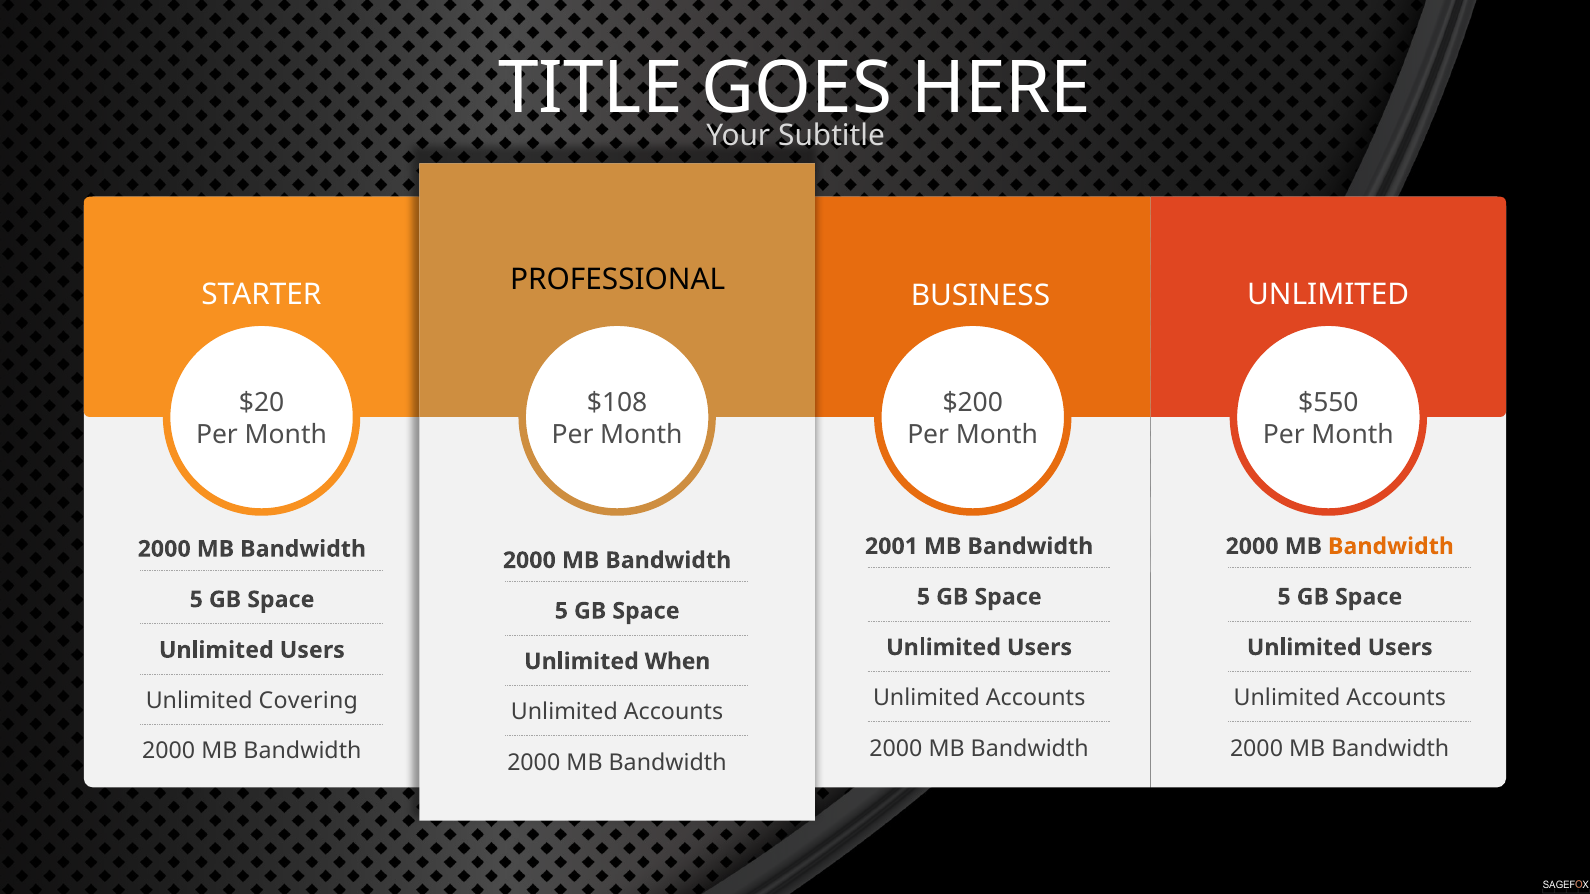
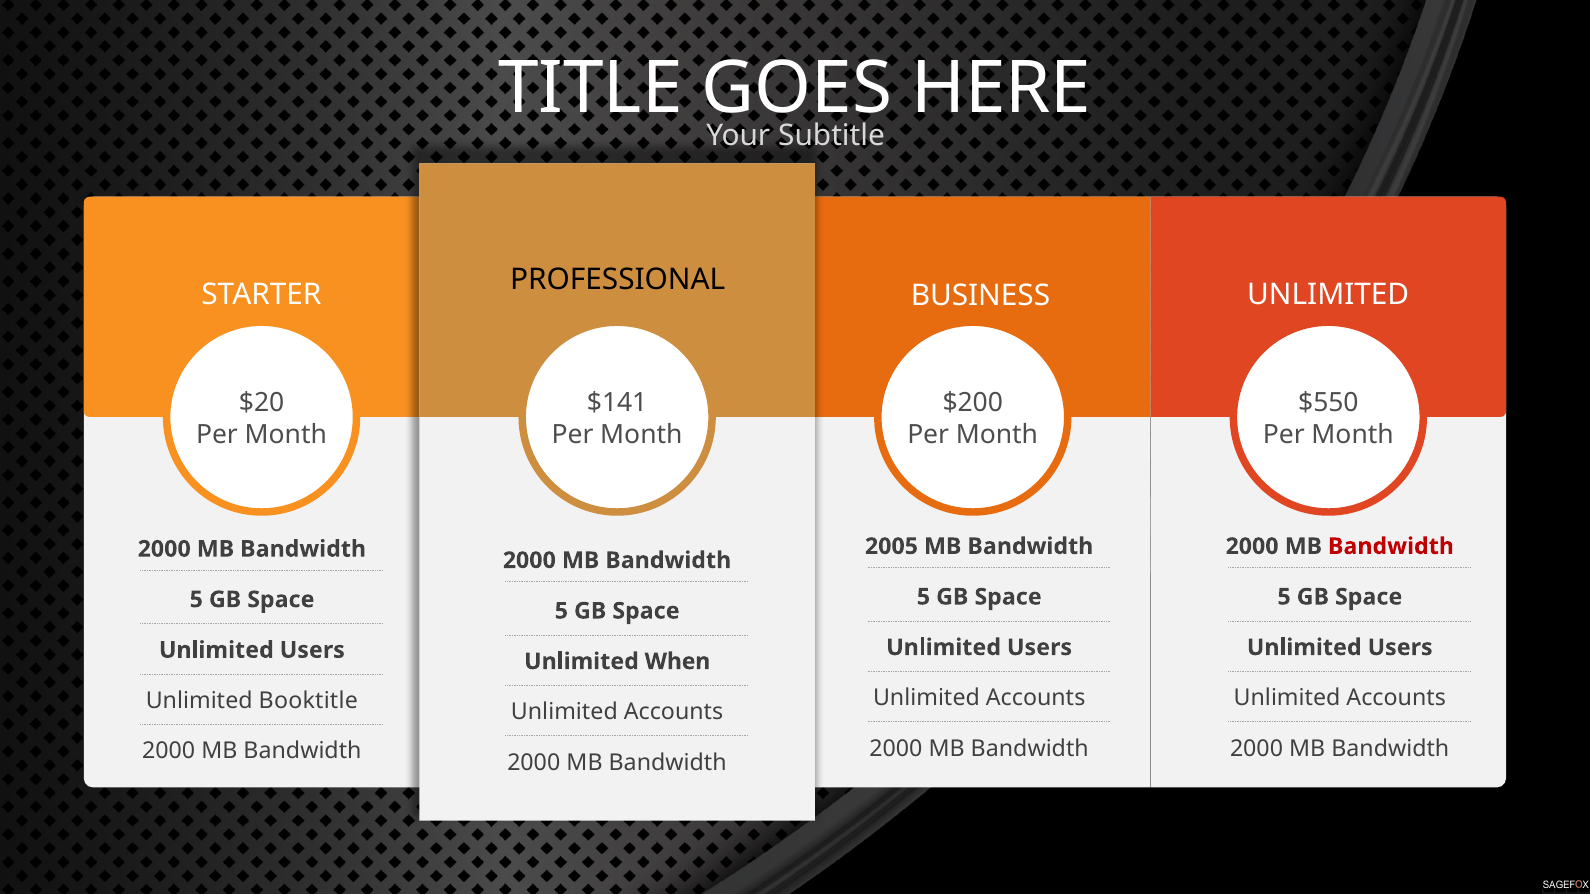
$108: $108 -> $141 (617, 403)
2001: 2001 -> 2005 (891, 547)
Bandwidth colour: orange -> red (1391, 547)
Covering: Covering -> Booktitle (308, 701)
